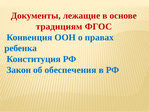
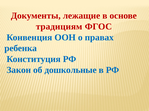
обеспечения: обеспечения -> дошкольные (71, 70)
